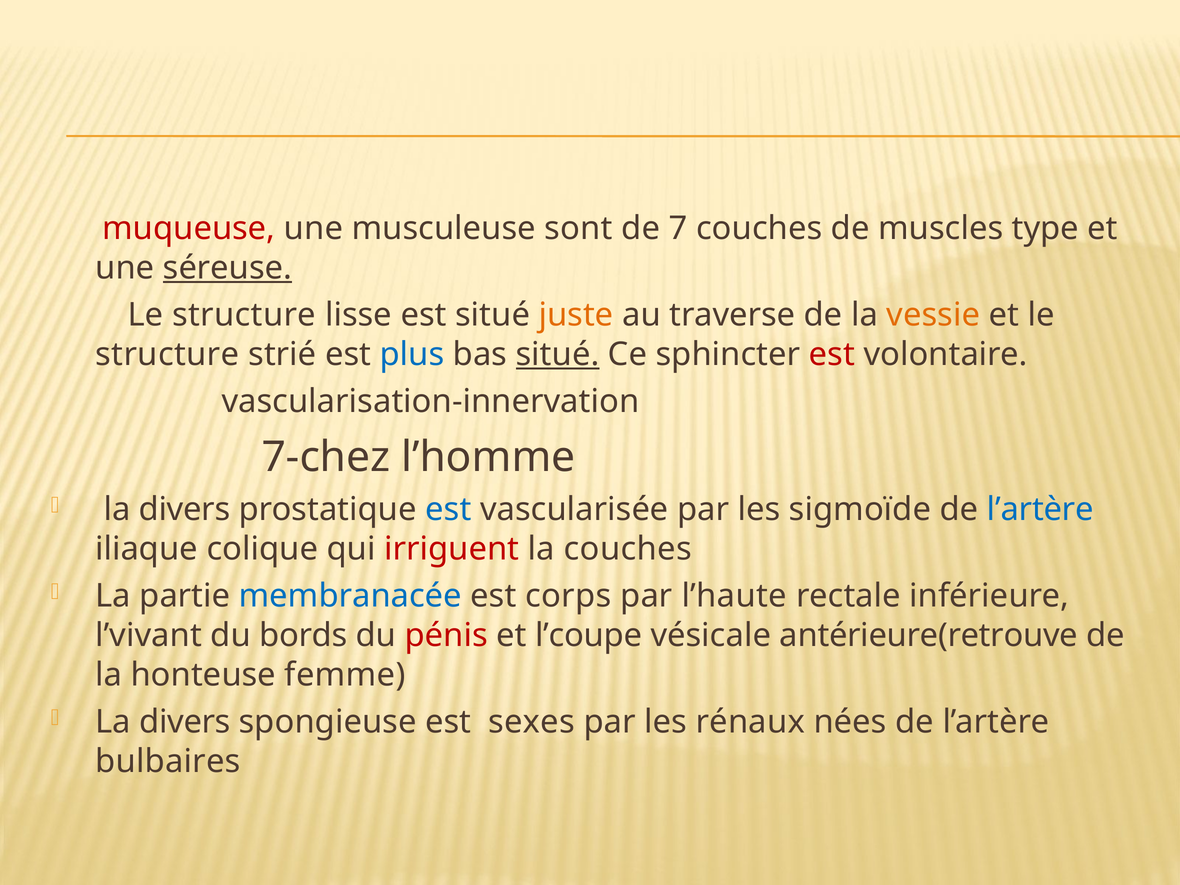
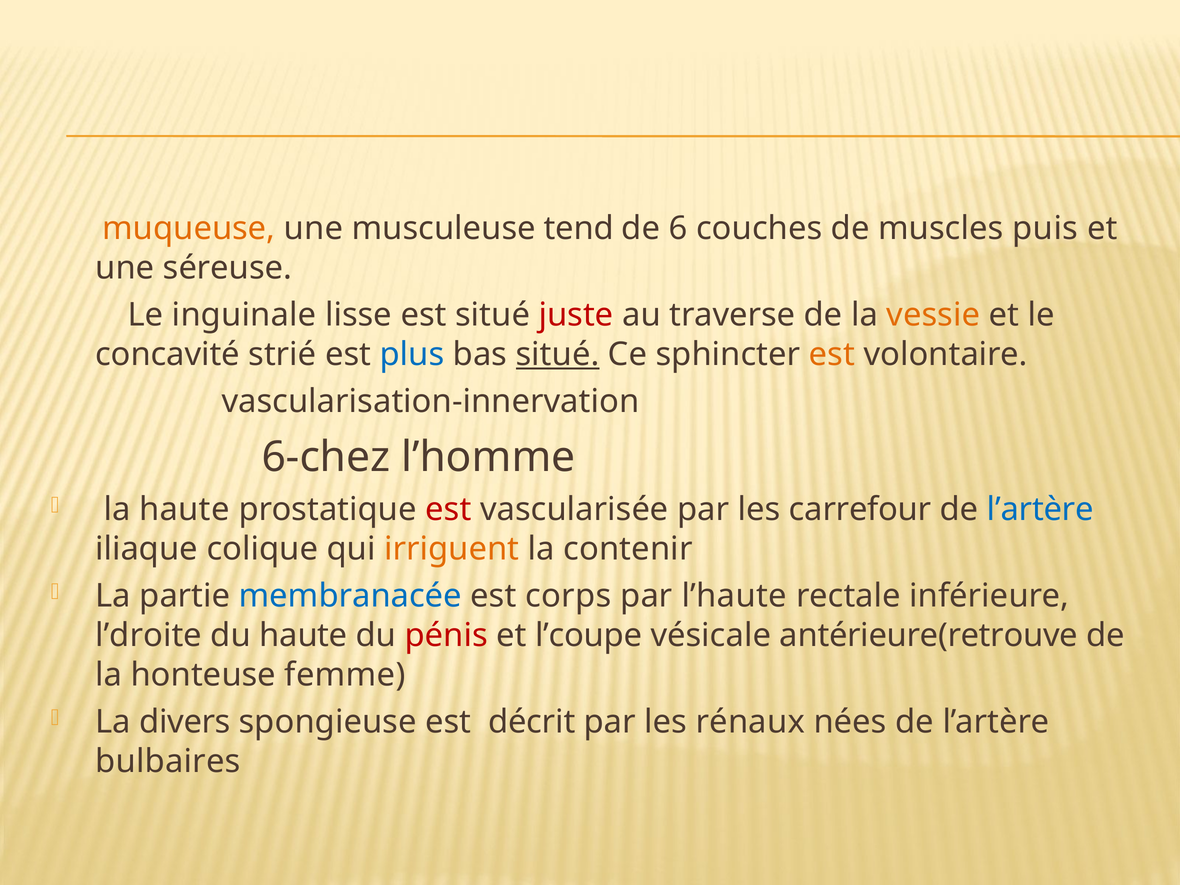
muqueuse colour: red -> orange (189, 228)
sont: sont -> tend (579, 228)
7: 7 -> 6 (678, 228)
type: type -> puis (1045, 228)
séreuse underline: present -> none (227, 268)
structure: structure -> inguinale (244, 315)
juste colour: orange -> red (576, 315)
structure: structure -> concavité (168, 354)
est colour: red -> orange (832, 354)
7-chez: 7-chez -> 6-chez (326, 457)
divers: divers -> haute (184, 510)
est colour: blue -> red (448, 510)
sigmoïde: sigmoïde -> carrefour (860, 510)
irriguent colour: red -> orange (452, 549)
la couches: couches -> contenir (628, 549)
l’vivant: l’vivant -> l’droite (149, 635)
du bords: bords -> haute (303, 635)
sexes: sexes -> décrit (532, 722)
